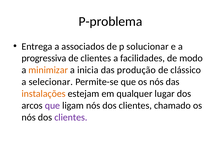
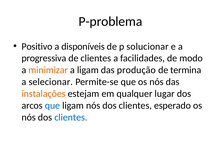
Entrega: Entrega -> Positivo (37, 46)
associados: associados -> disponíveis (83, 46)
a inicia: inicia -> ligam (88, 70)
clássico: clássico -> termina (186, 70)
que colour: purple -> blue (52, 105)
chamado: chamado -> esperado (172, 105)
clientes colour: purple -> blue (71, 117)
